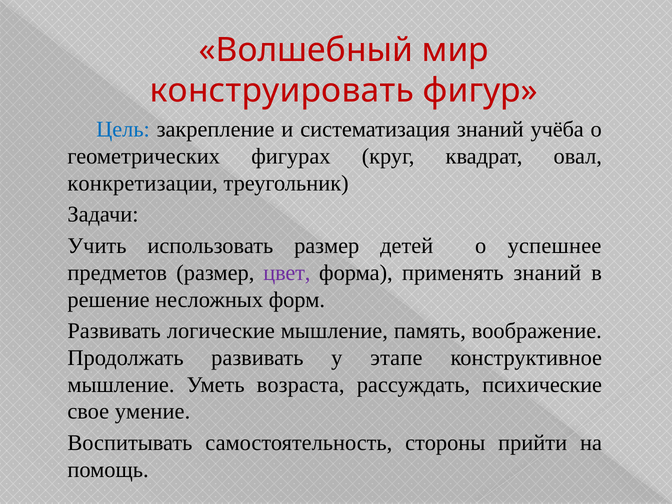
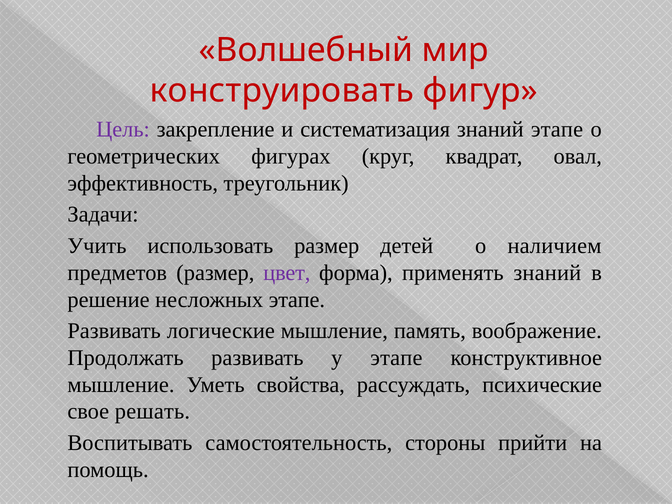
Цель colour: blue -> purple (123, 129)
знаний учёба: учёба -> этапе (557, 129)
конкретизации: конкретизации -> эффективность (143, 183)
успешнее: успешнее -> наличием (554, 246)
несложных форм: форм -> этапе (297, 300)
возраста: возраста -> свойства (301, 385)
умение: умение -> решать (152, 412)
